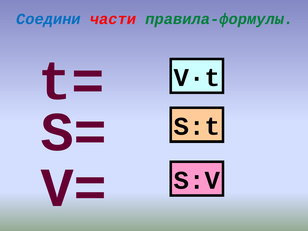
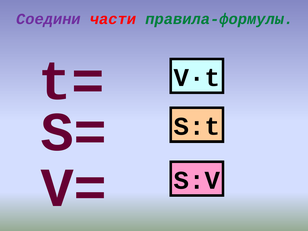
Соедини colour: blue -> purple (48, 19)
